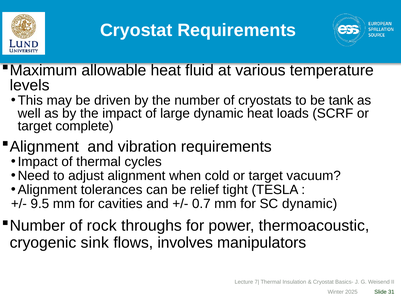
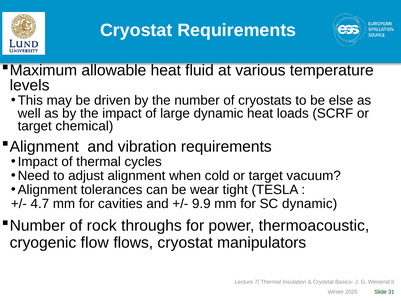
tank: tank -> else (341, 100)
complete: complete -> chemical (84, 126)
relief: relief -> wear (204, 190)
9.5: 9.5 -> 4.7 (40, 204)
0.7: 0.7 -> 9.9 (201, 204)
sink: sink -> flow (95, 242)
flows involves: involves -> cryostat (185, 242)
